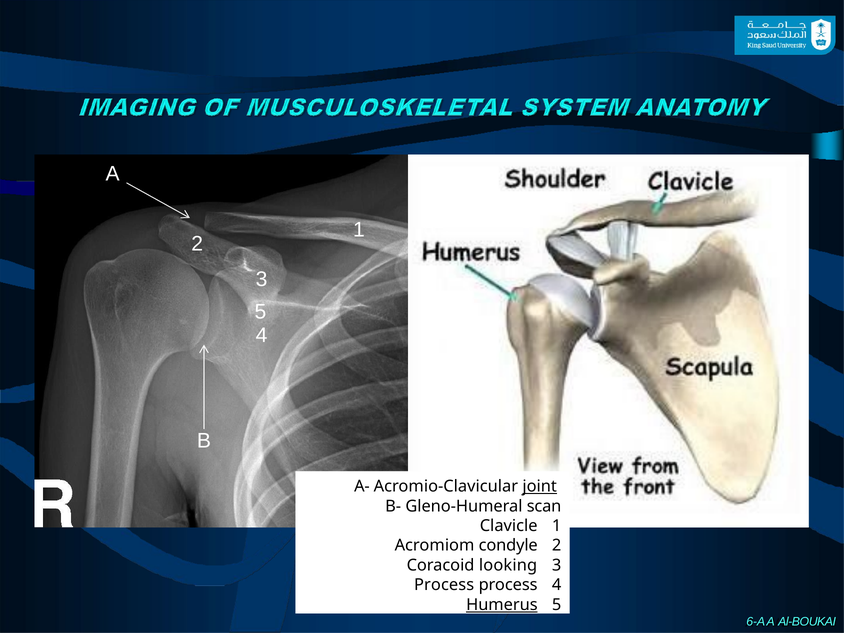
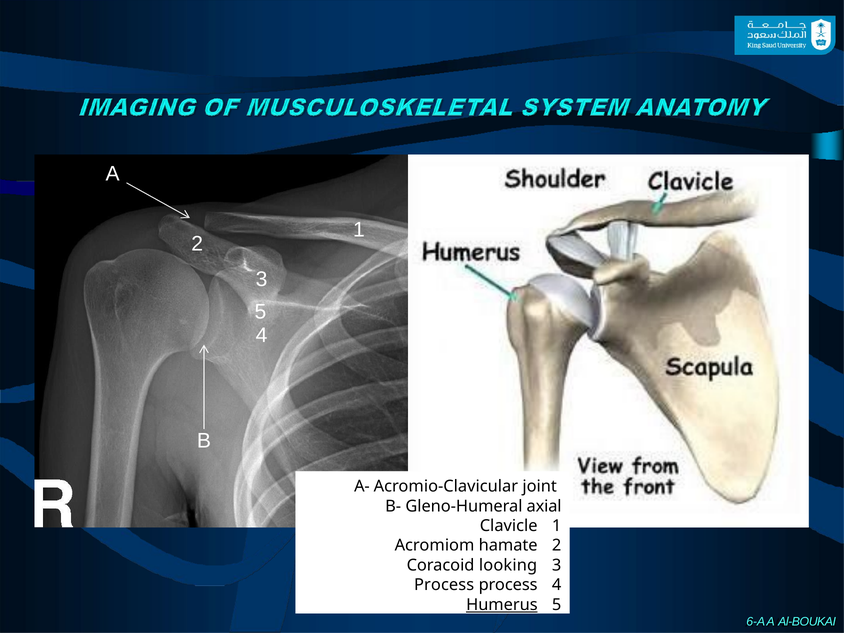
joint underline: present -> none (540, 486)
scan: scan -> axial (544, 506)
condyle: condyle -> hamate (508, 546)
